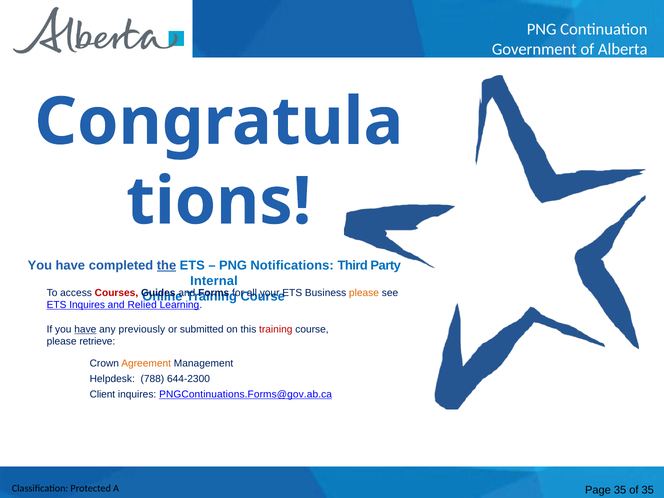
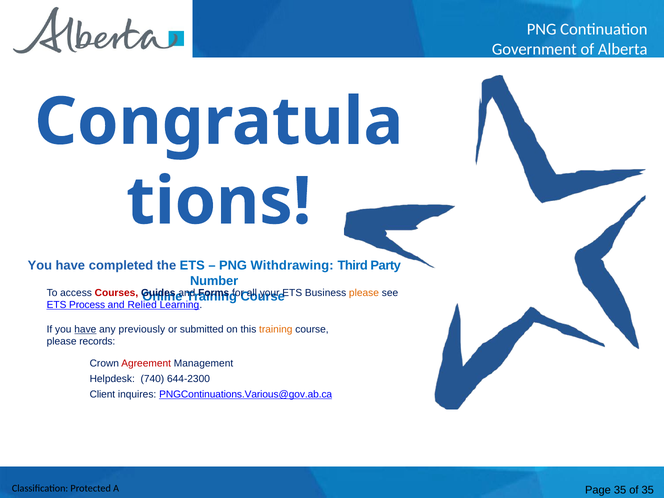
the underline: present -> none (167, 265)
Notifications: Notifications -> Withdrawing (292, 265)
Internal: Internal -> Number (214, 281)
ETS Inquires: Inquires -> Process (87, 305)
training colour: red -> orange (276, 329)
retrieve: retrieve -> records (97, 341)
Agreement colour: orange -> red (146, 363)
788: 788 -> 740 (152, 379)
PNGContinuations.Forms@gov.ab.ca: PNGContinuations.Forms@gov.ab.ca -> PNGContinuations.Various@gov.ab.ca (246, 394)
